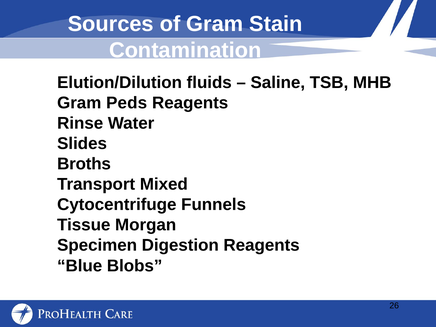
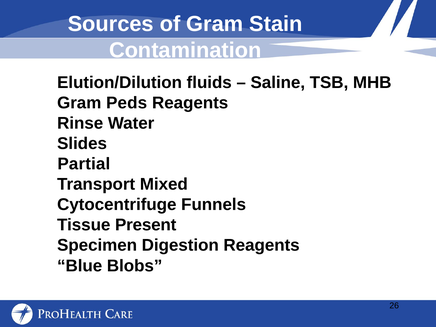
Broths: Broths -> Partial (84, 164)
Morgan: Morgan -> Present (146, 225)
